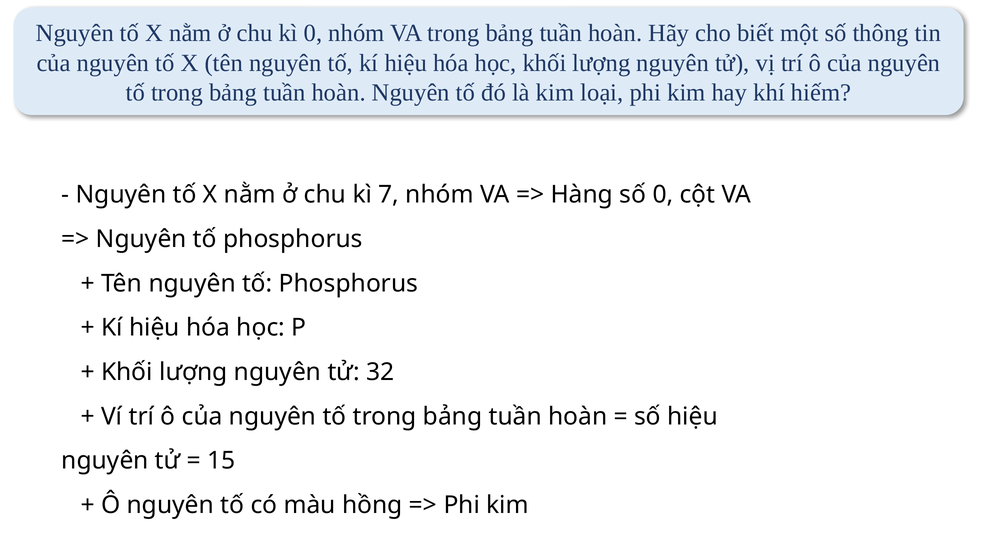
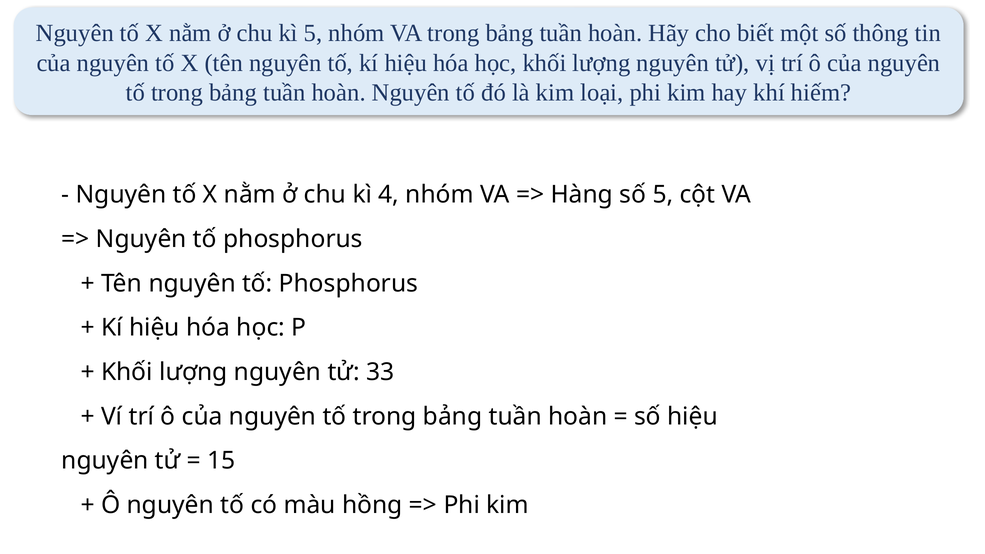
kì 0: 0 -> 5 (313, 33)
7: 7 -> 4 (389, 195)
số 0: 0 -> 5 (663, 195)
32: 32 -> 33 (380, 372)
